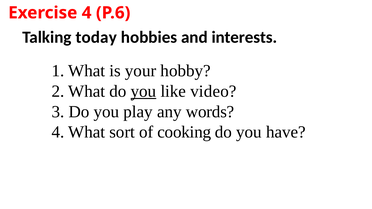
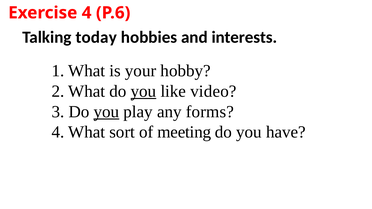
you underline: none -> present (106, 112)
words: words -> forms (210, 112)
cooking: cooking -> meeting (184, 132)
